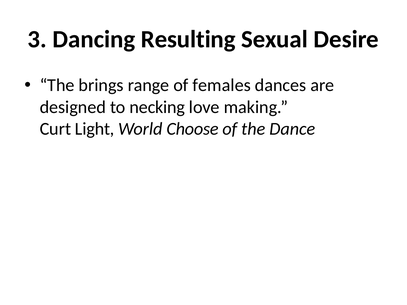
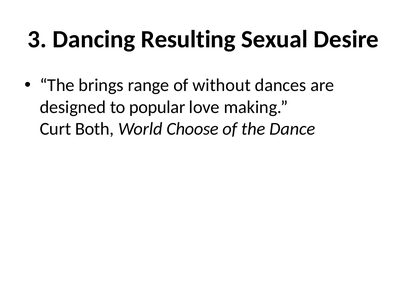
females: females -> without (222, 85)
necking: necking -> popular (157, 107)
Light: Light -> Both (95, 129)
